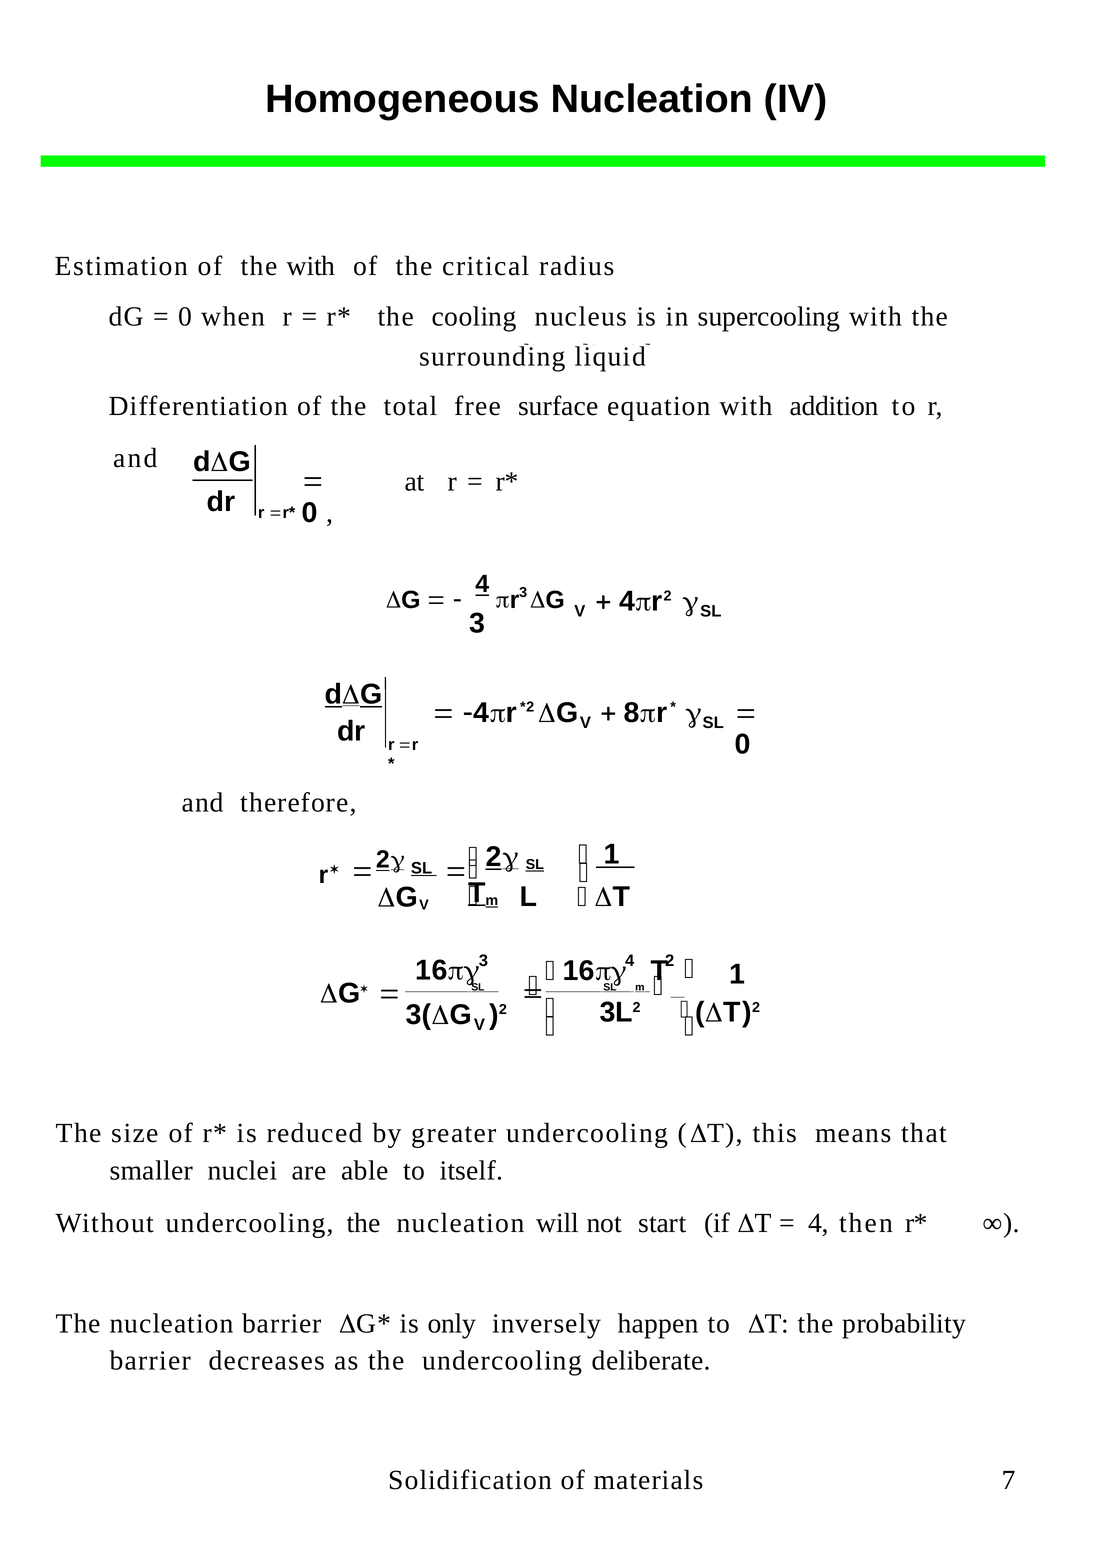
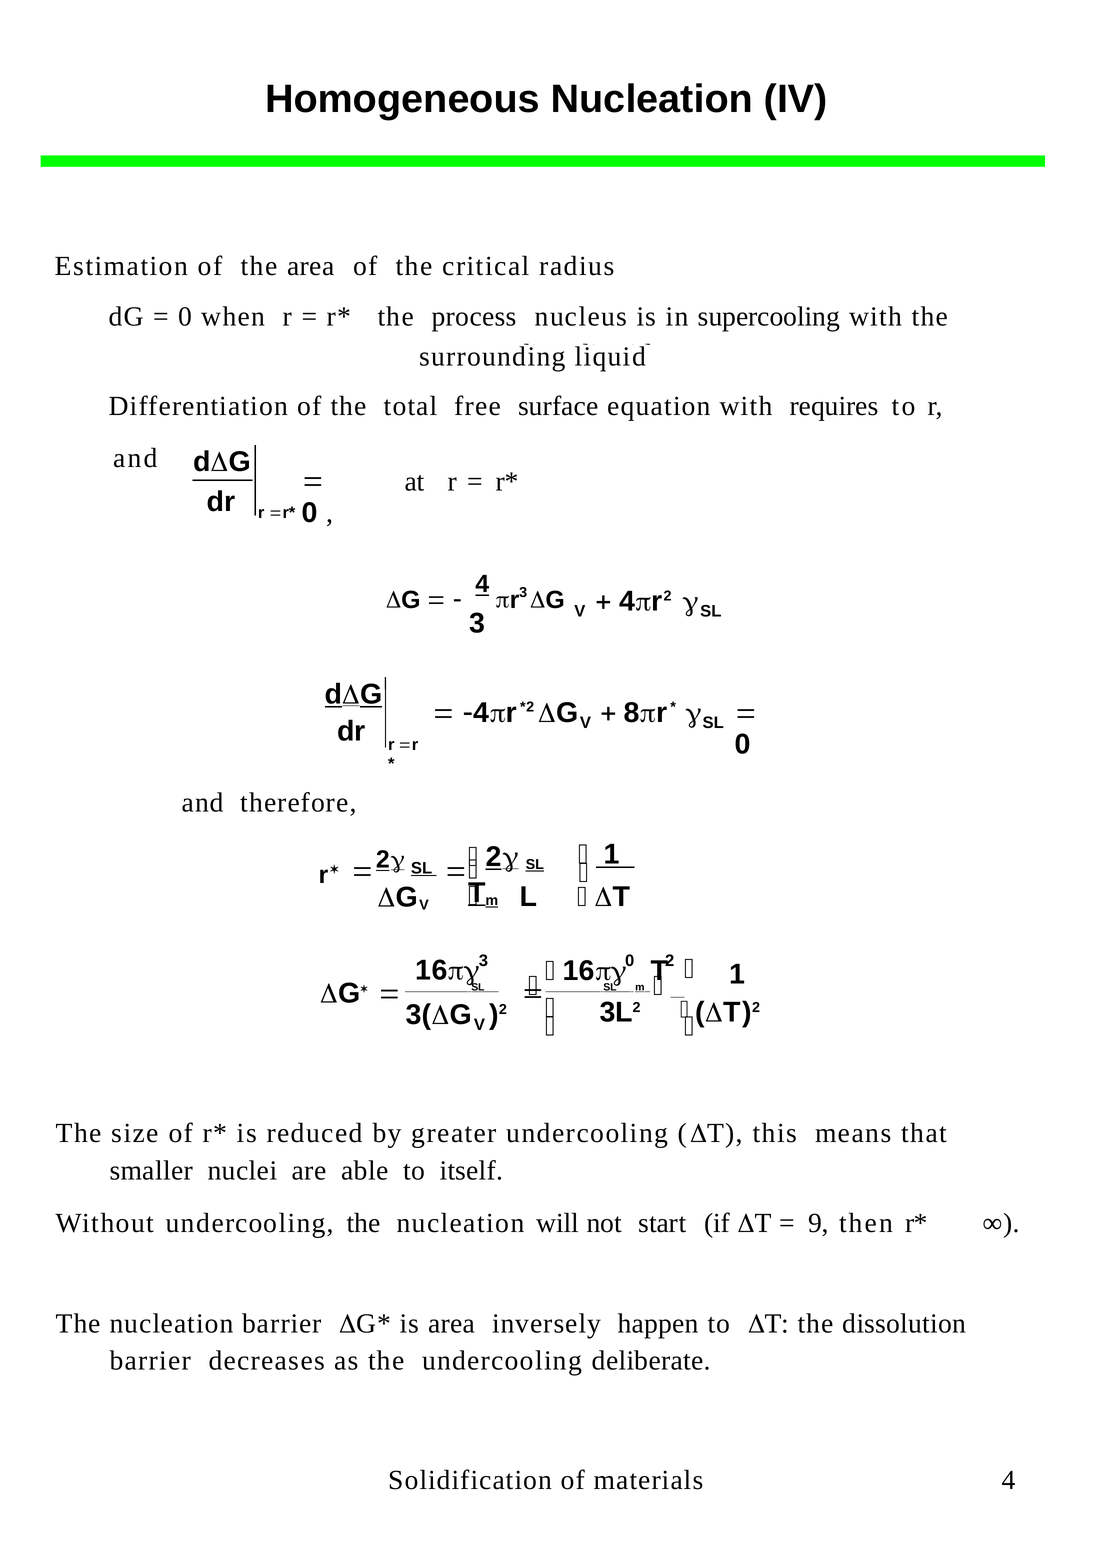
the with: with -> area (311, 266)
cooling: cooling -> process (474, 317)
addition: addition -> requires (834, 406)
3 4: 4 -> 0 (630, 961)
4: 4 -> 9 (818, 1224)
is only: only -> area (451, 1324)
probability: probability -> dissolution (904, 1324)
materials 7: 7 -> 4 (1009, 1481)
